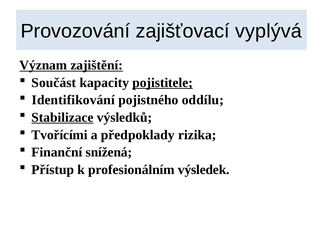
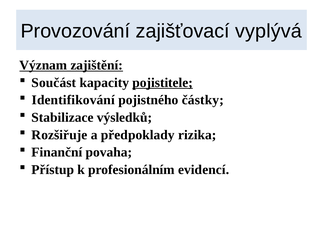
oddílu: oddílu -> částky (203, 100)
Stabilizace underline: present -> none (62, 118)
Tvořícími: Tvořícími -> Rozšiřuje (59, 135)
snížená: snížená -> povaha (109, 152)
výsledek: výsledek -> evidencí (204, 170)
